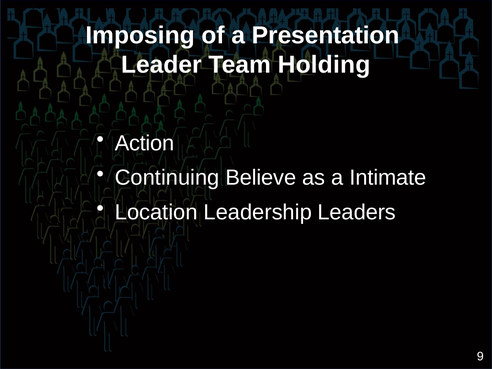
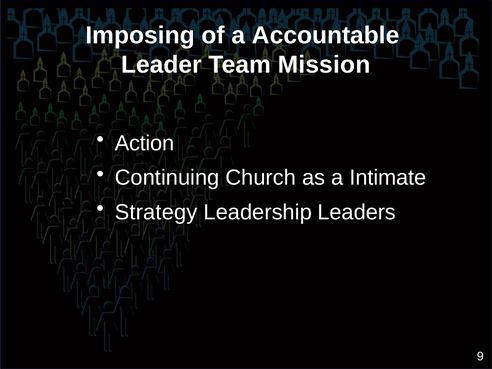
Presentation: Presentation -> Accountable (326, 35)
Holding: Holding -> Mission (324, 65)
Believe: Believe -> Church (261, 178)
Location: Location -> Strategy (156, 212)
